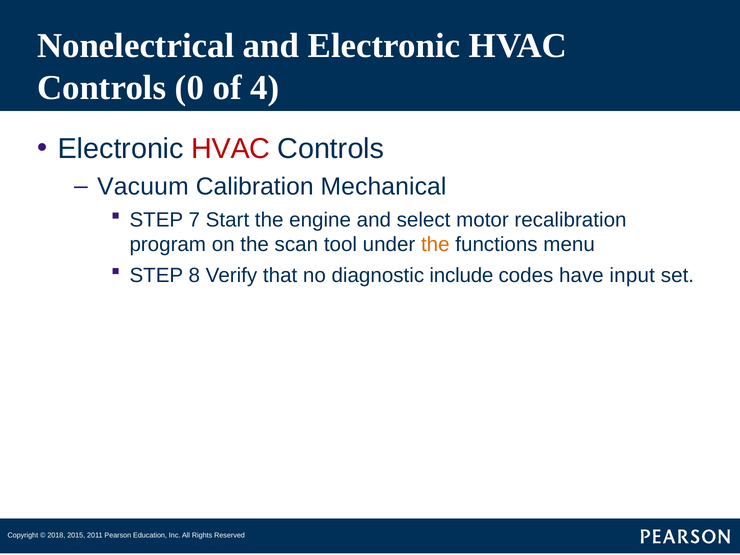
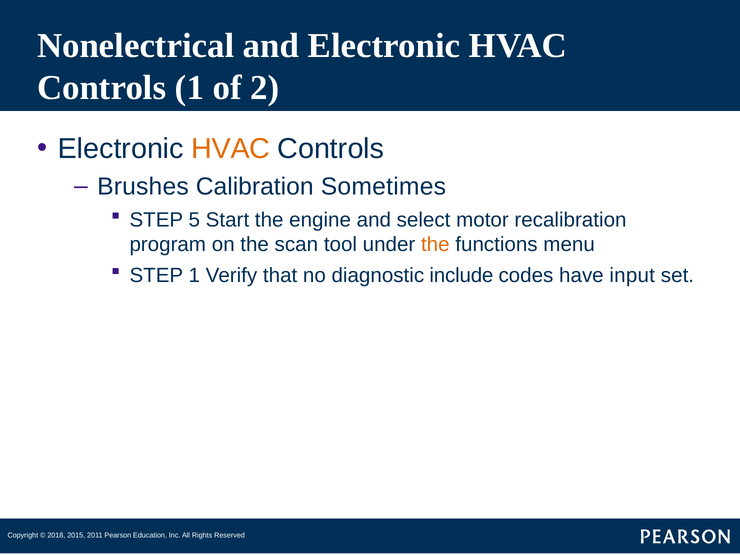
Controls 0: 0 -> 1 (189, 88)
4: 4 -> 2 (265, 88)
HVAC colour: red -> orange (231, 149)
Vacuum: Vacuum -> Brushes (143, 187)
Mechanical: Mechanical -> Sometimes (383, 187)
7: 7 -> 5 (194, 220)
STEP 8: 8 -> 1 (194, 275)
